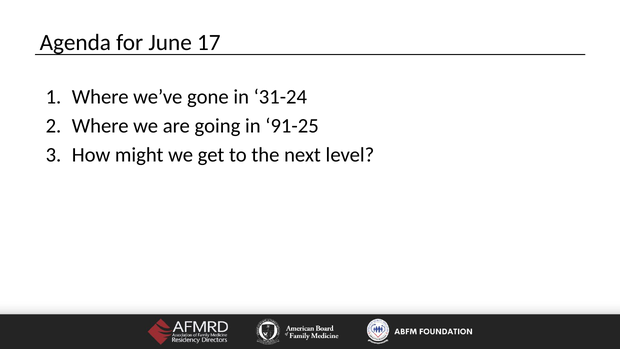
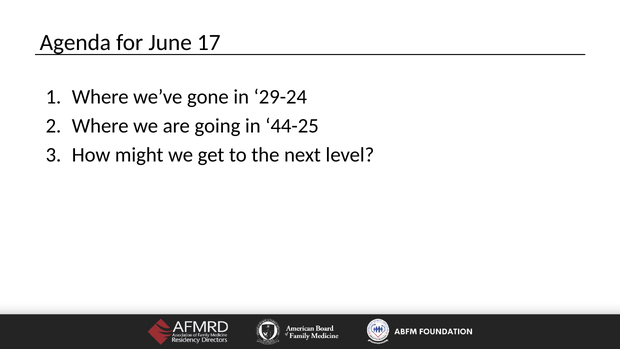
31-24: 31-24 -> 29-24 (280, 97)
91-25: 91-25 -> 44-25 (292, 126)
